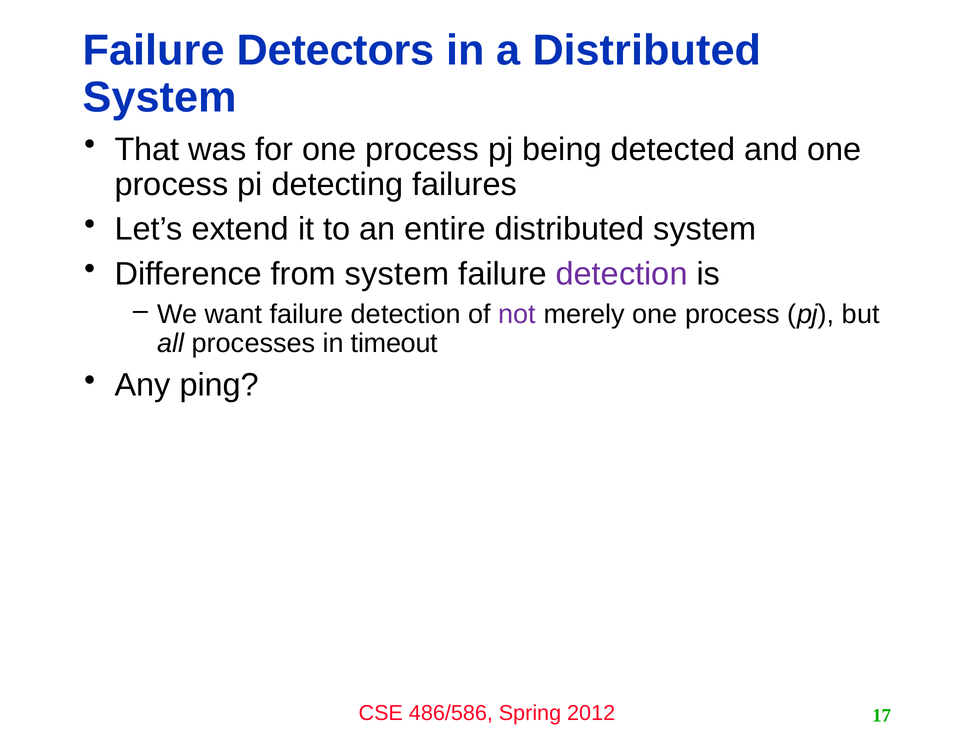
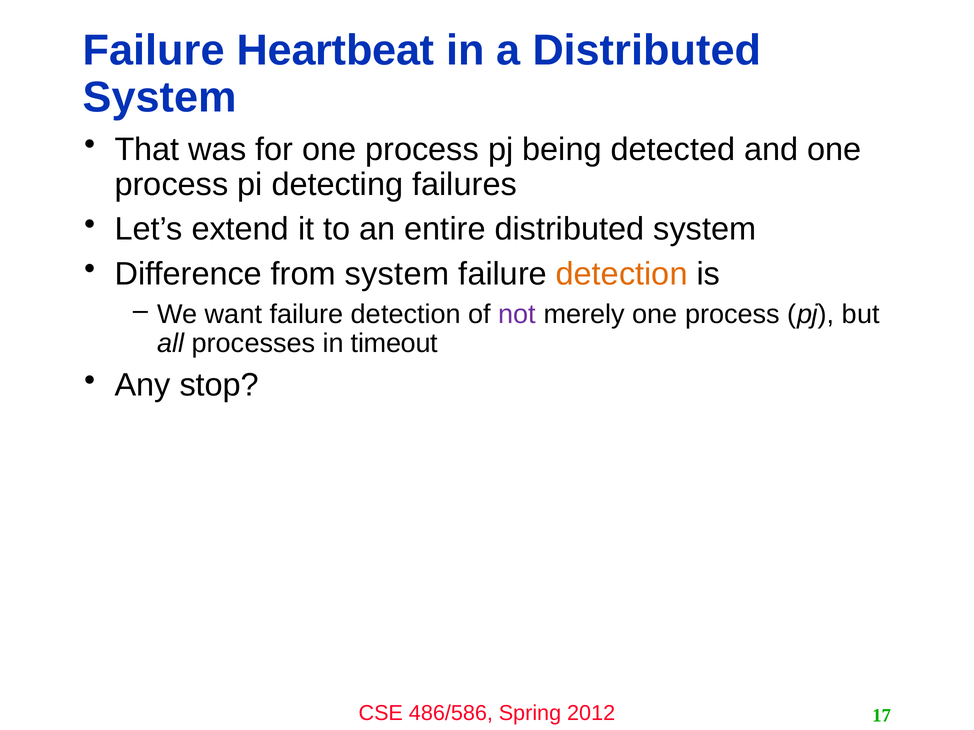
Detectors: Detectors -> Heartbeat (336, 51)
detection colour: purple -> orange (622, 274)
ping: ping -> stop (219, 385)
